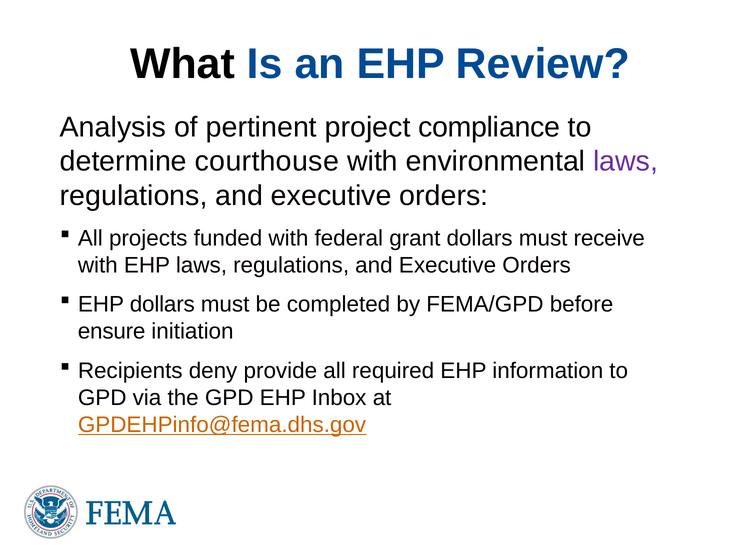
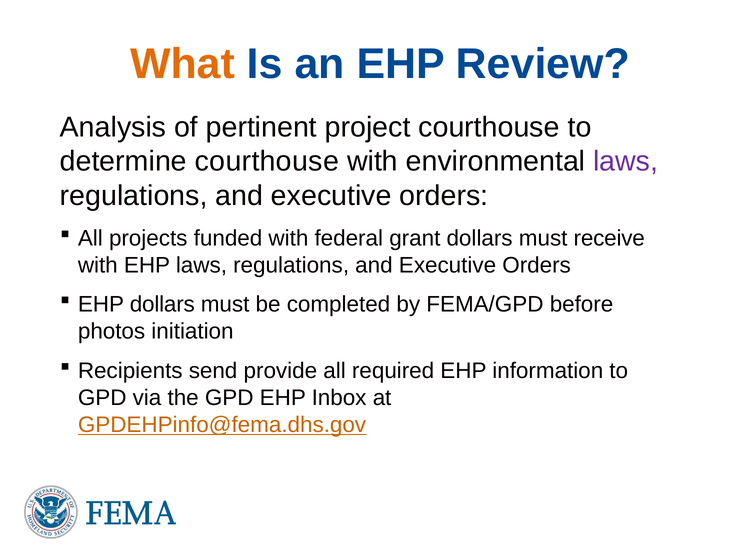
What colour: black -> orange (183, 64)
project compliance: compliance -> courthouse (489, 127)
ensure: ensure -> photos (112, 332)
deny: deny -> send (213, 371)
